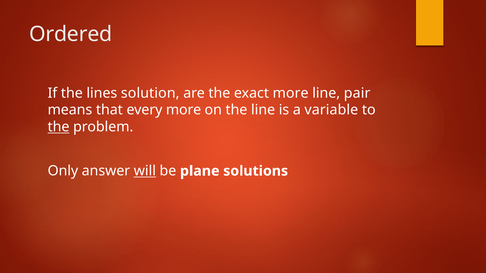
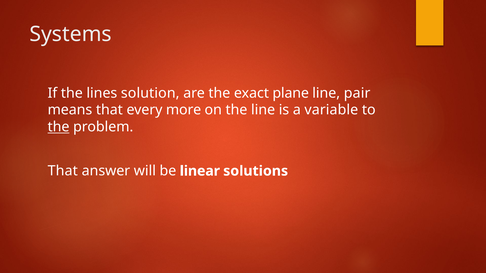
Ordered: Ordered -> Systems (71, 34)
exact more: more -> plane (291, 93)
Only: Only -> That (63, 171)
will underline: present -> none (145, 171)
plane: plane -> linear (200, 171)
